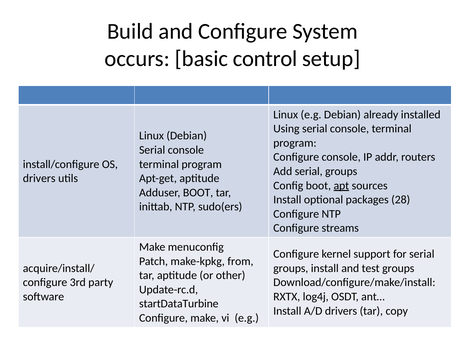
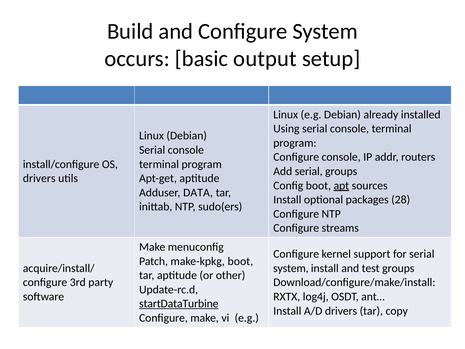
control: control -> output (265, 59)
Adduser BOOT: BOOT -> DATA (198, 192)
make-kpkg from: from -> boot (240, 261)
groups: groups -> system (291, 268)
startDataTurbine underline: none -> present (179, 304)
